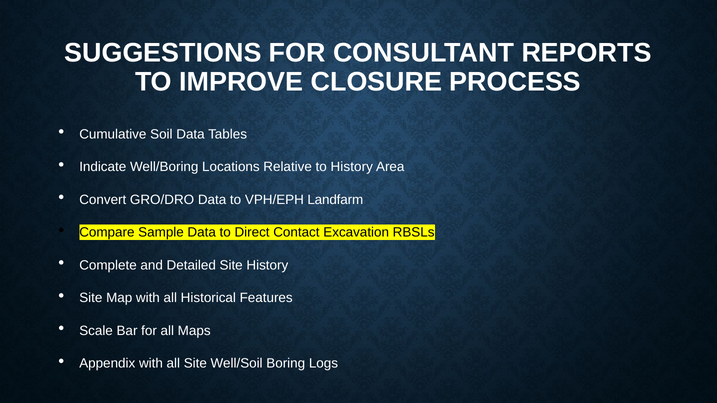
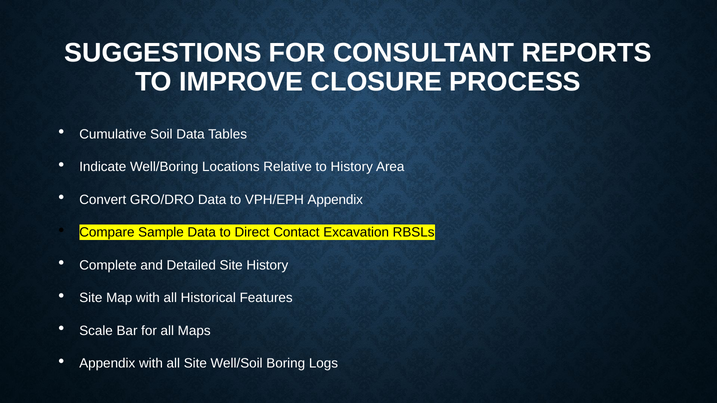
VPH/EPH Landfarm: Landfarm -> Appendix (335, 200)
